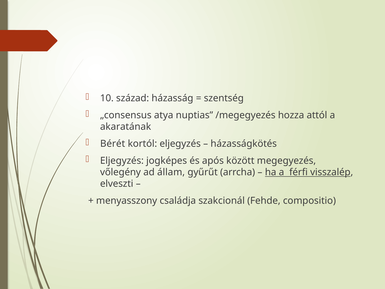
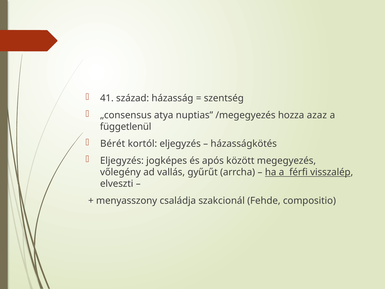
10: 10 -> 41 (107, 98)
attól: attól -> azaz (317, 115)
akaratának: akaratának -> függetlenül (126, 127)
állam: állam -> vallás (171, 172)
